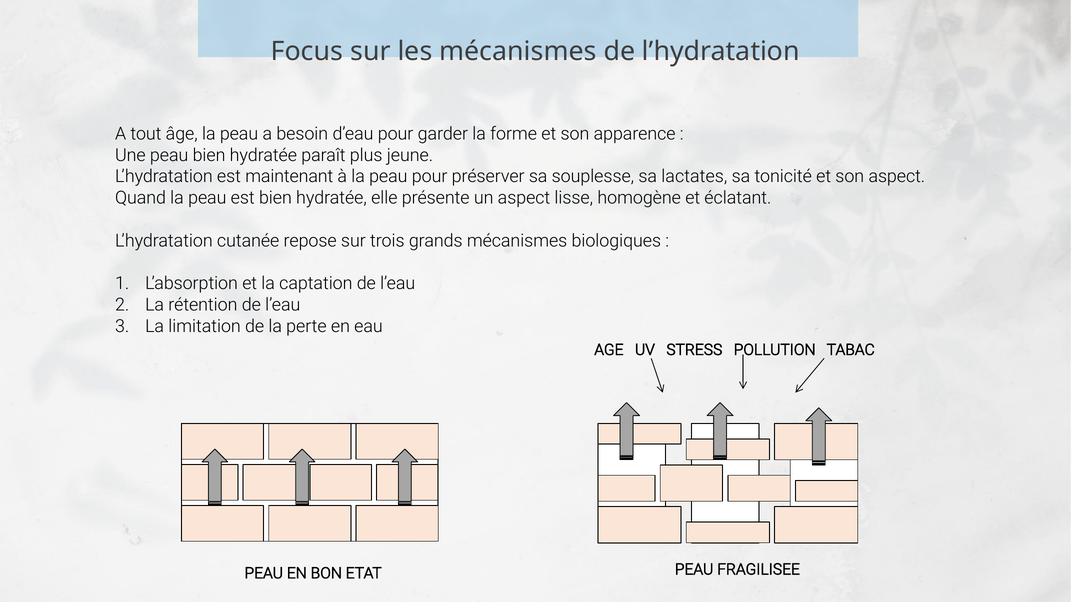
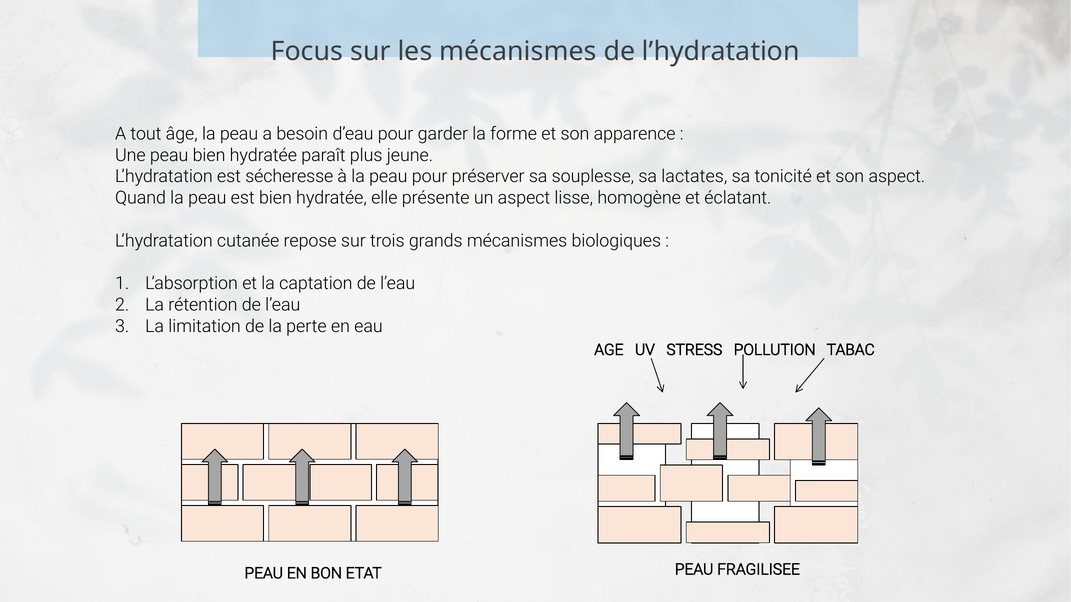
maintenant: maintenant -> sécheresse (289, 177)
